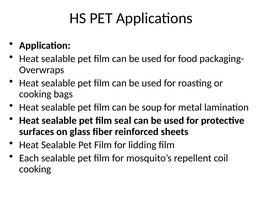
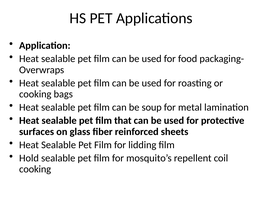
seal: seal -> that (123, 121)
Each: Each -> Hold (29, 158)
